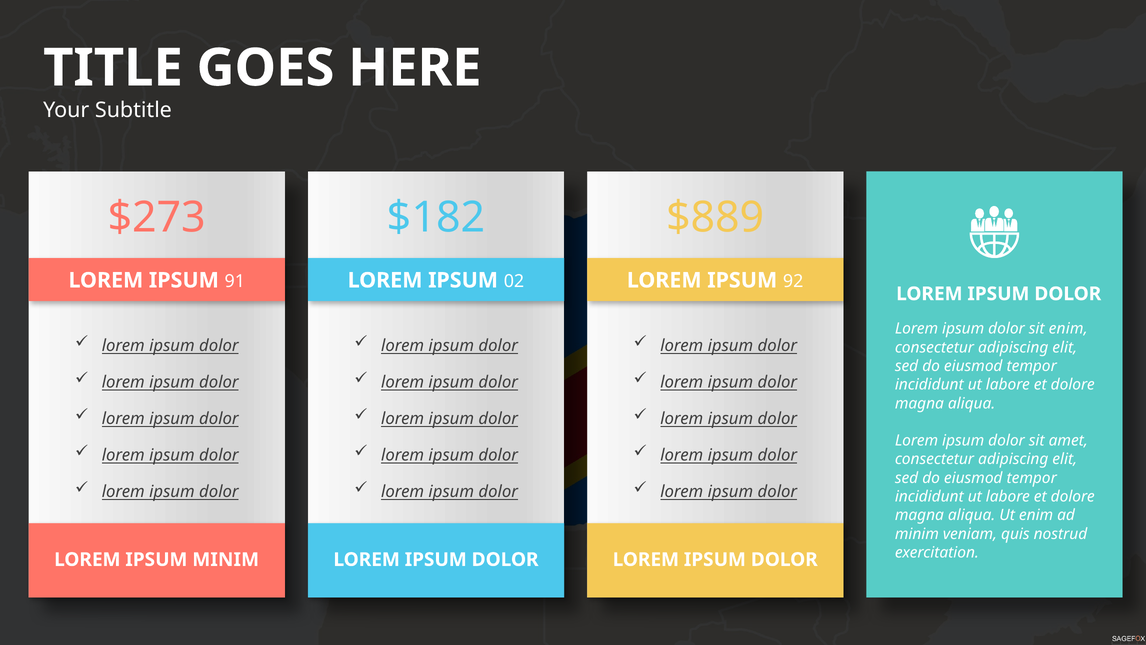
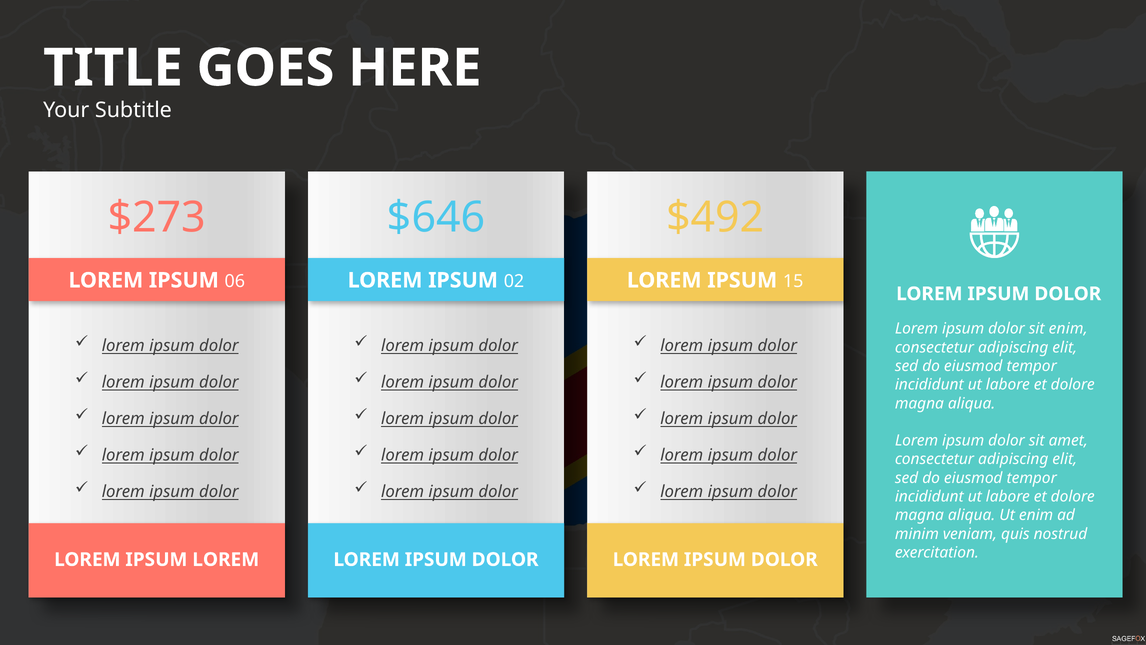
$182: $182 -> $646 (436, 217)
$889: $889 -> $492 (715, 217)
91: 91 -> 06 (235, 281)
92: 92 -> 15 (793, 281)
IPSUM MINIM: MINIM -> LOREM (226, 559)
